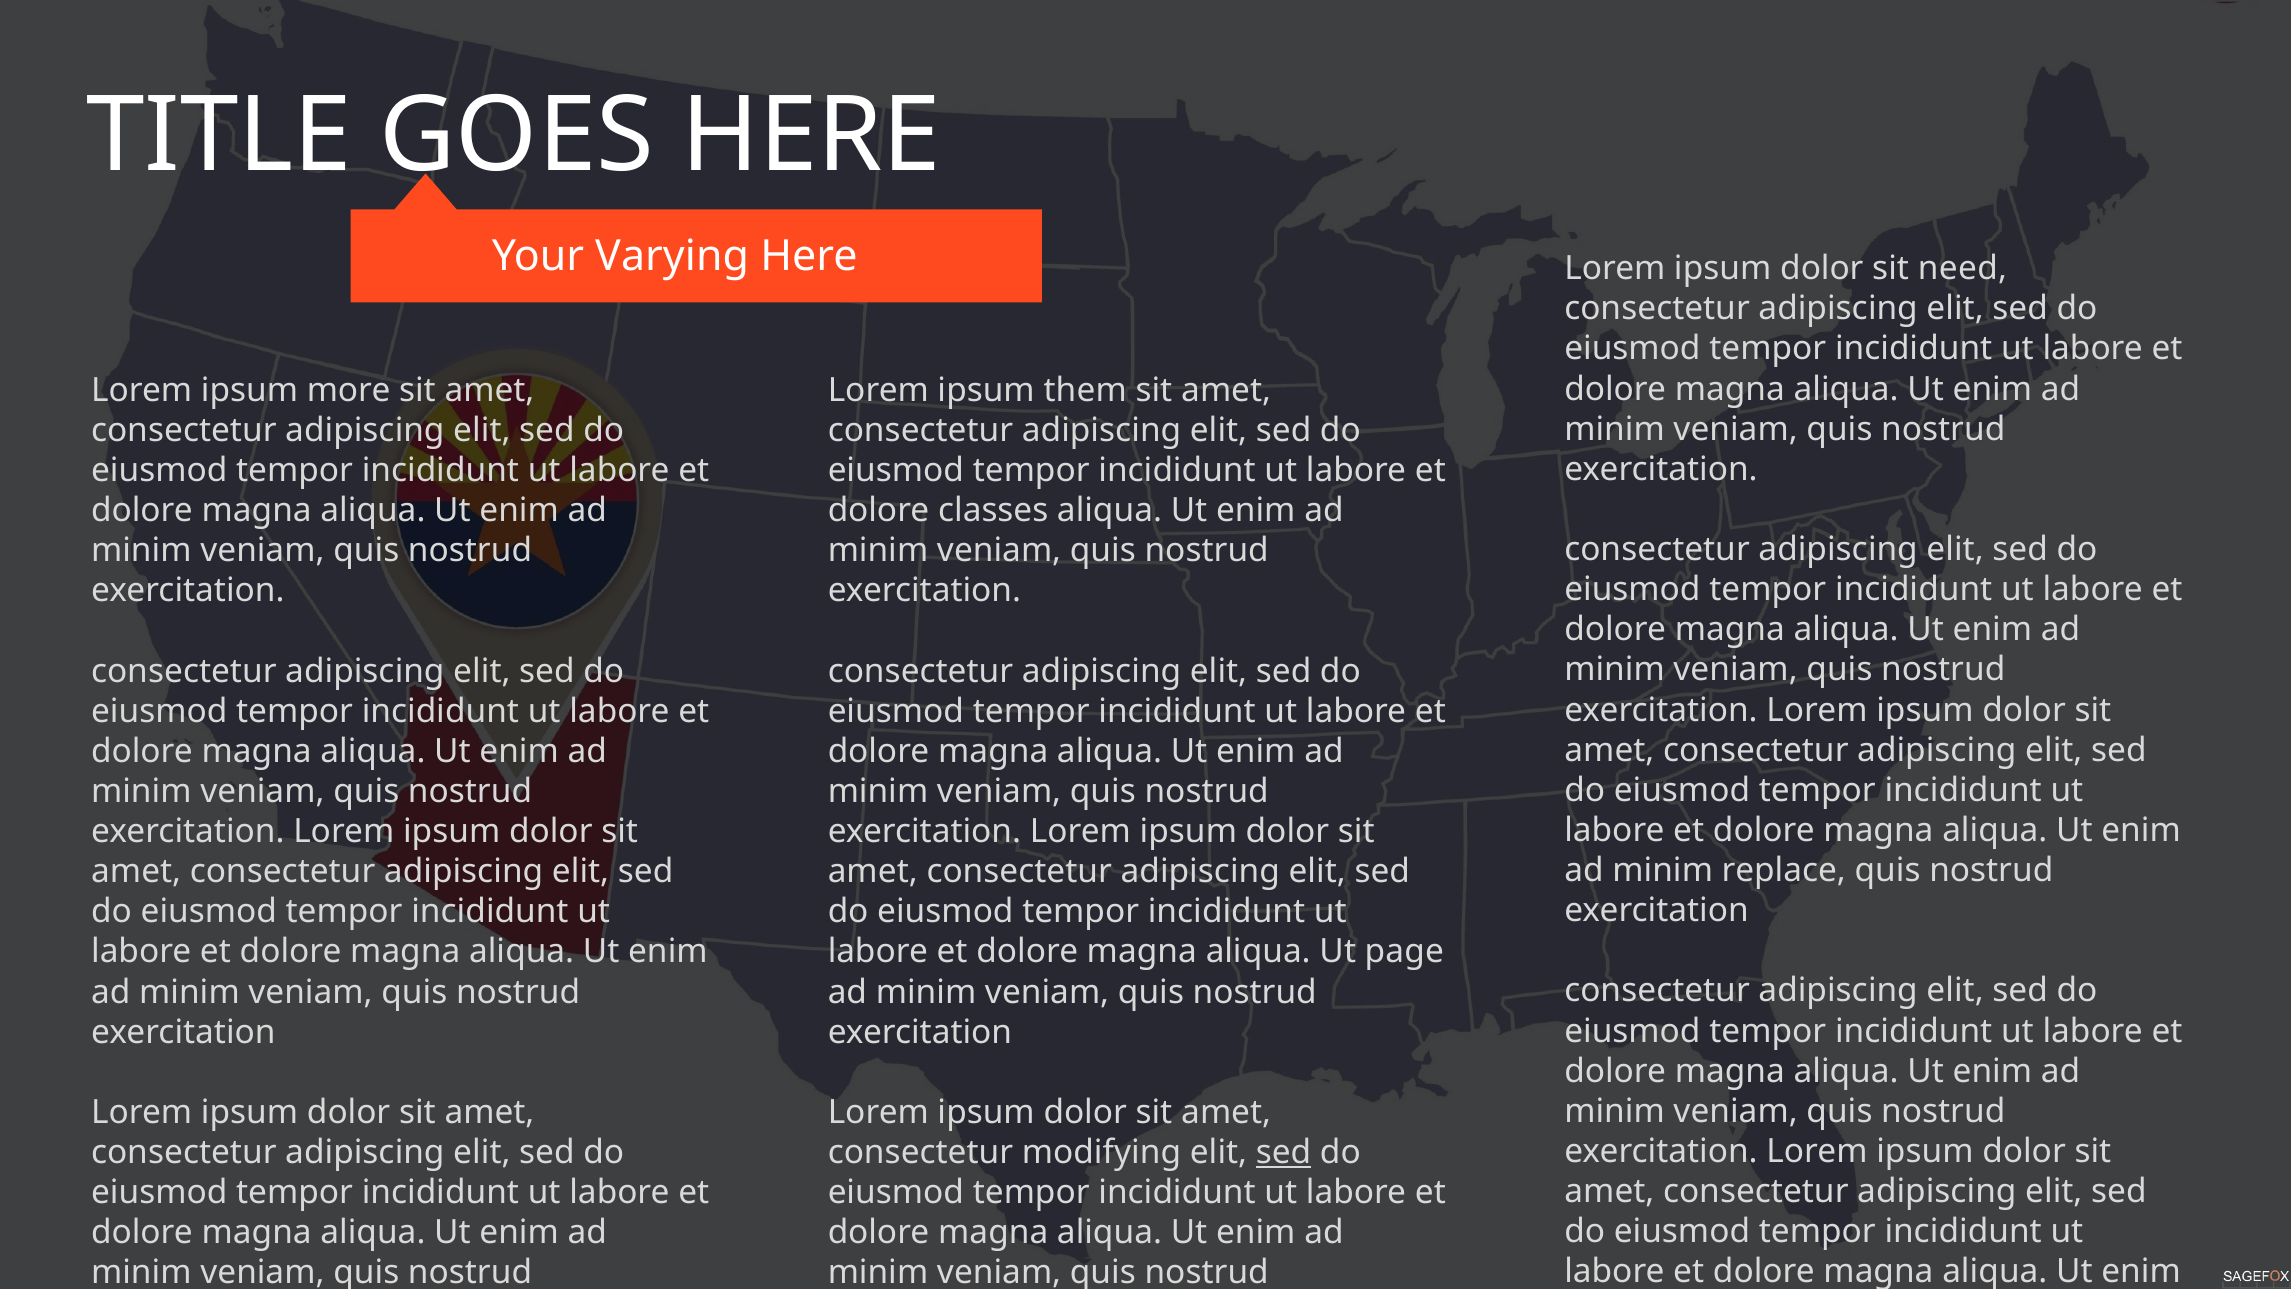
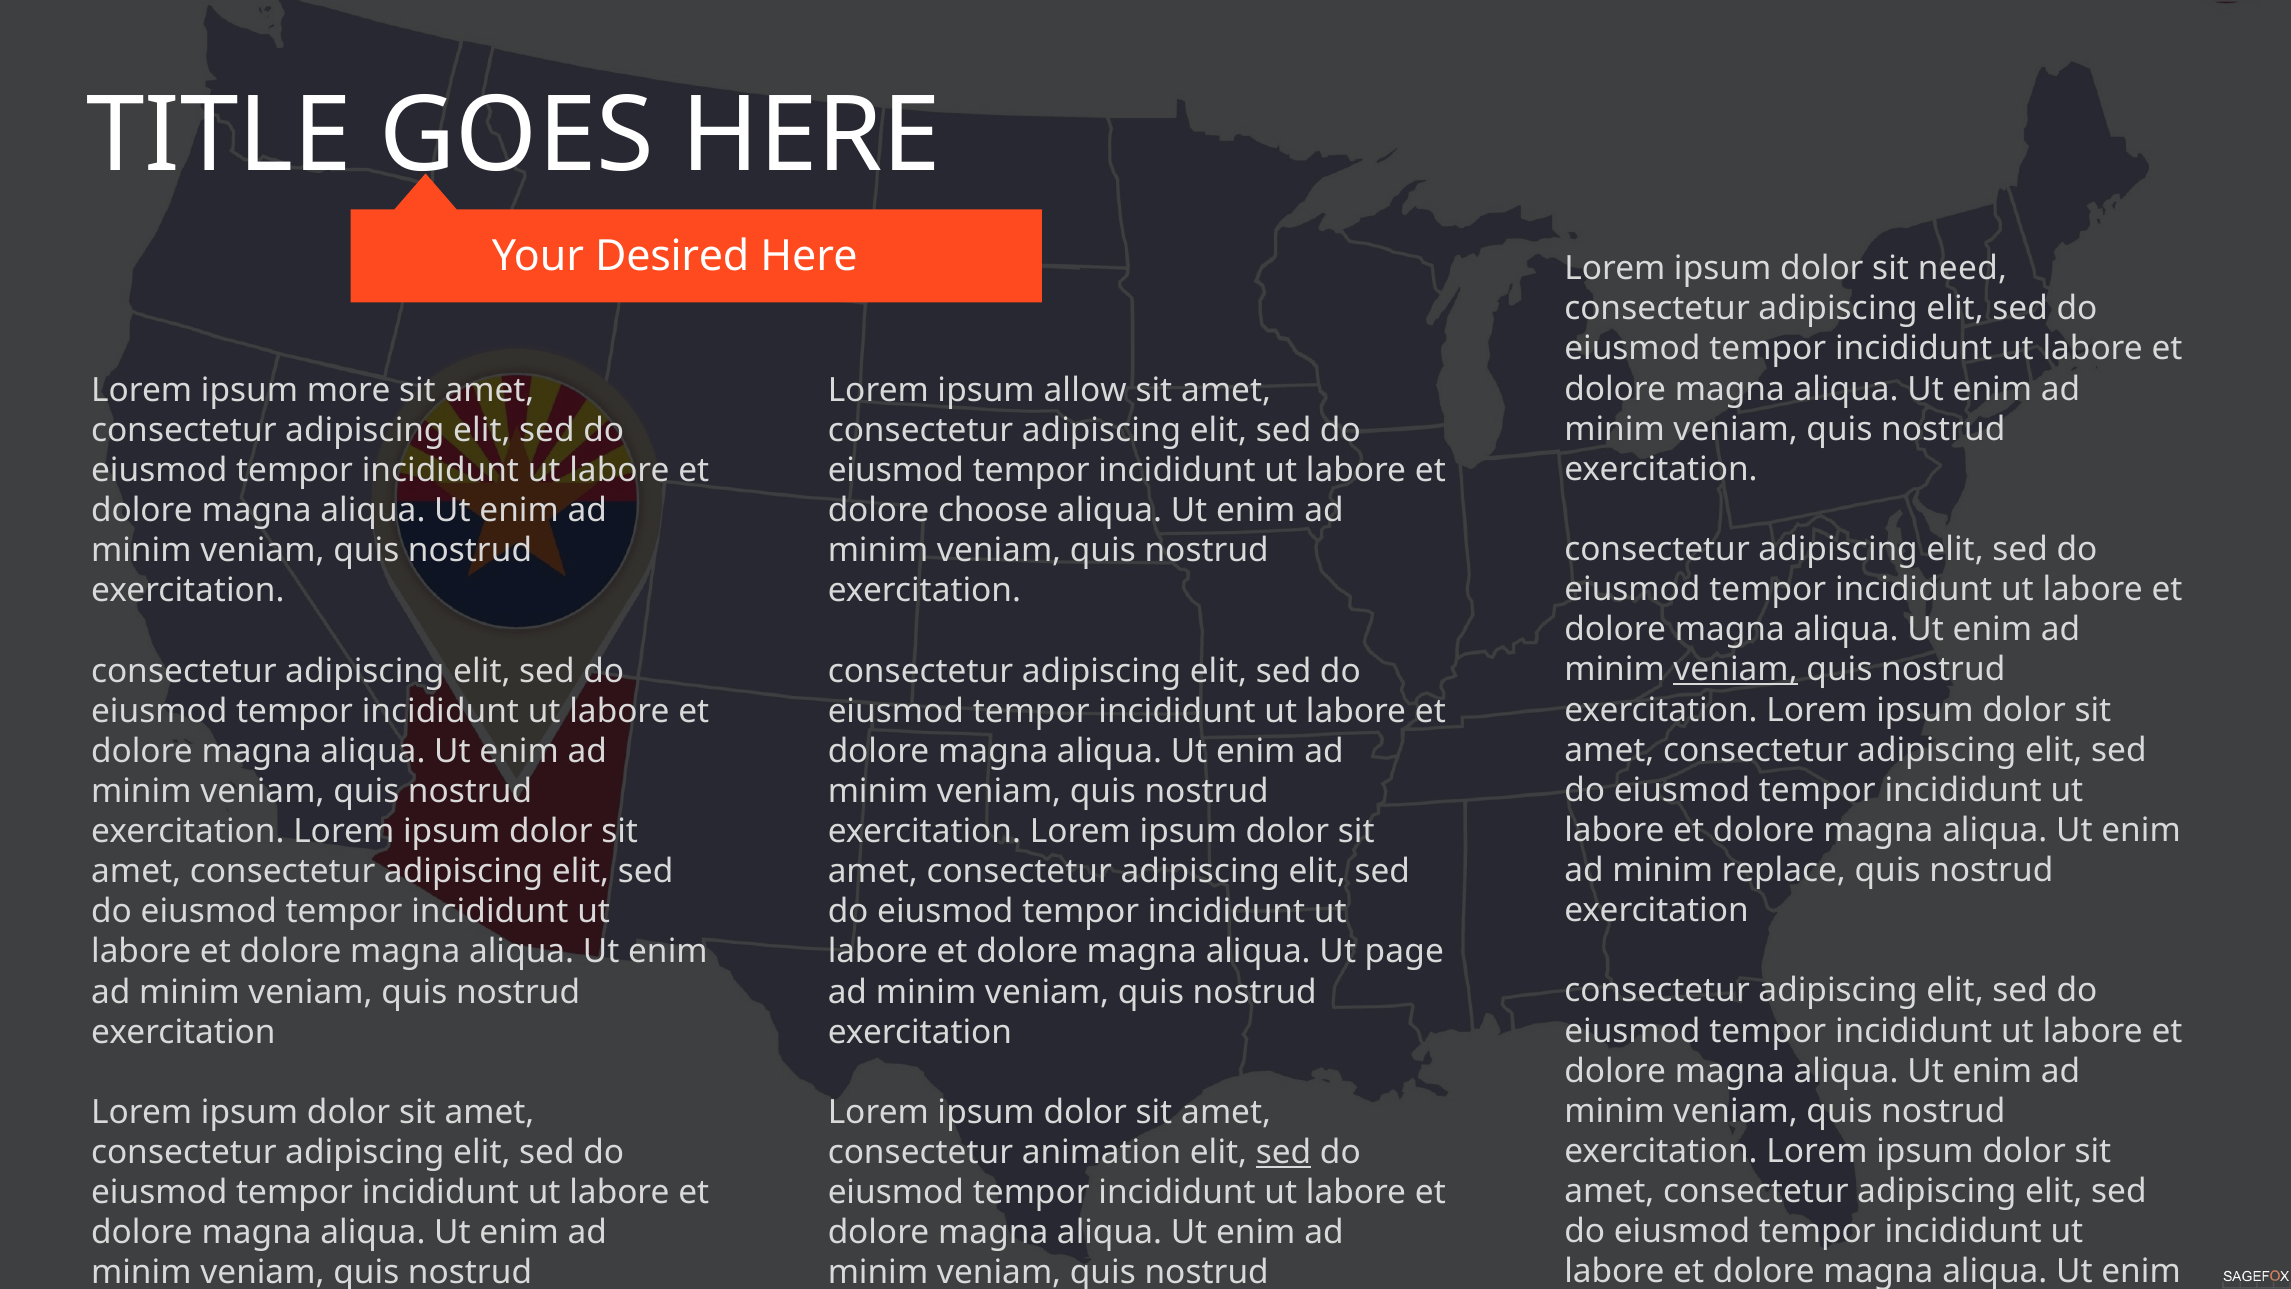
Varying: Varying -> Desired (672, 256)
them: them -> allow (1085, 390)
classes: classes -> choose (993, 510)
veniam underline: none -> present (1736, 670)
modifying: modifying -> animation (1101, 1152)
